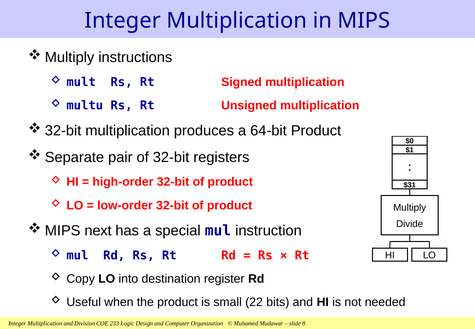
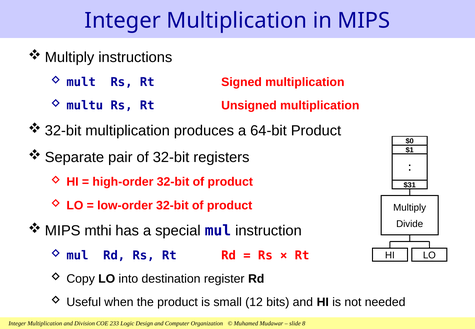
next: next -> mthi (98, 231)
22: 22 -> 12 (254, 302)
